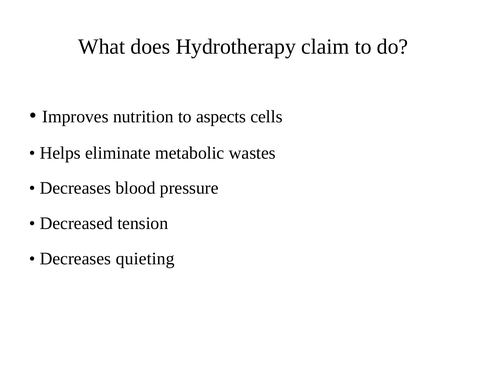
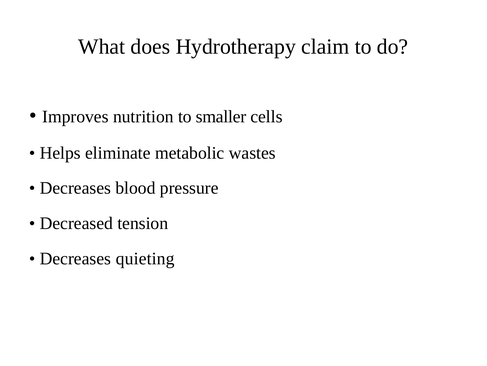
aspects: aspects -> smaller (221, 117)
